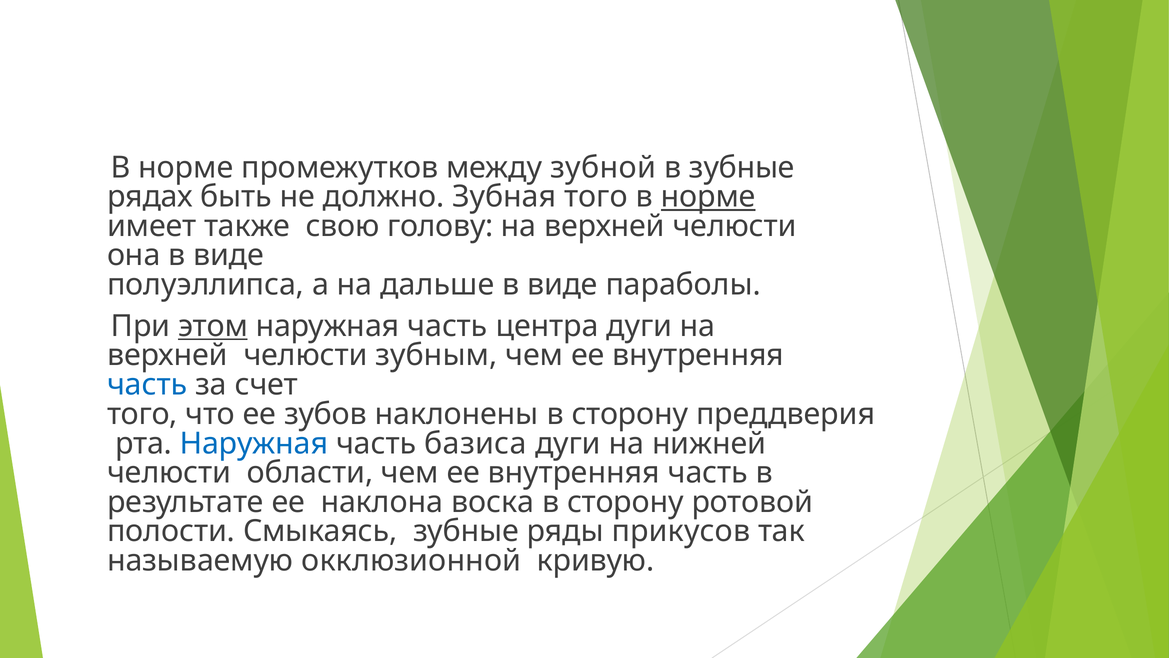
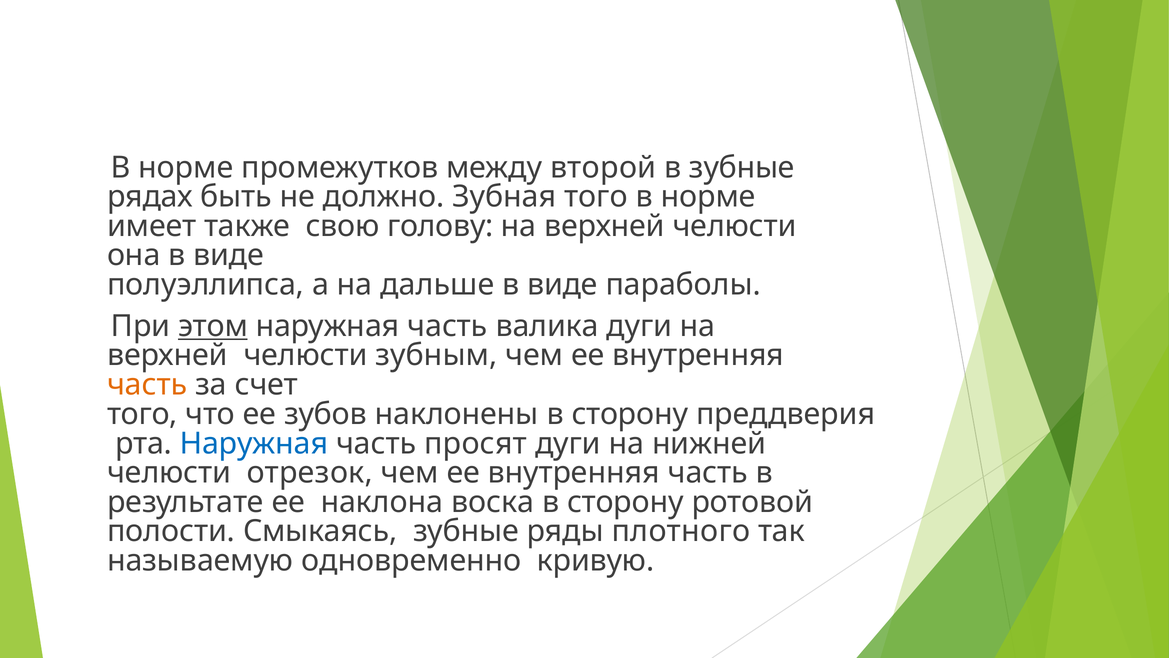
зубной: зубной -> второй (603, 167)
норме underline: present -> none (708, 197)
центра: центра -> валика (547, 326)
часть colour: blue -> orange (147, 384)
базиса: базиса -> просят (476, 443)
области: области -> отрезок (310, 473)
прикусов: прикусов -> плотного (681, 531)
окклюзионной: окклюзионной -> одновременно (411, 560)
